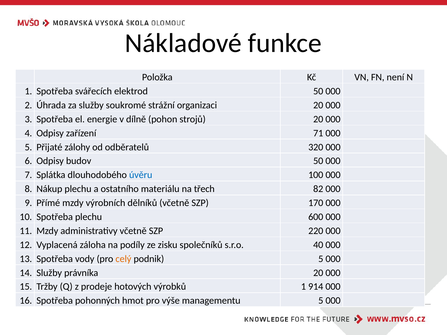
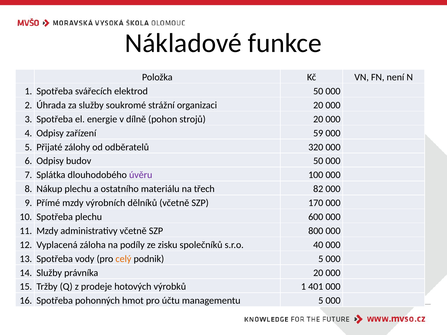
71: 71 -> 59 (318, 133)
úvěru colour: blue -> purple (141, 175)
220: 220 -> 800 (316, 231)
914: 914 -> 401 (316, 287)
výše: výše -> účtu (171, 301)
